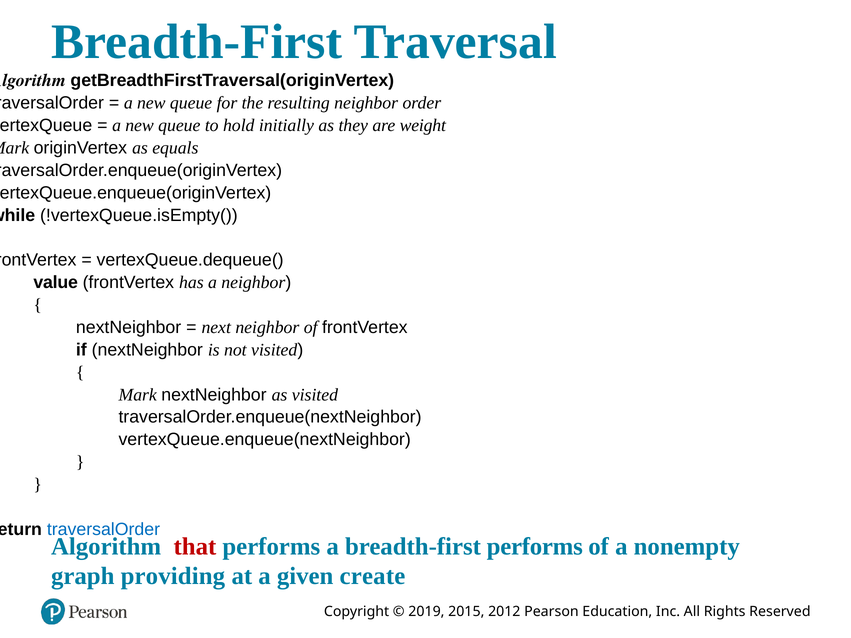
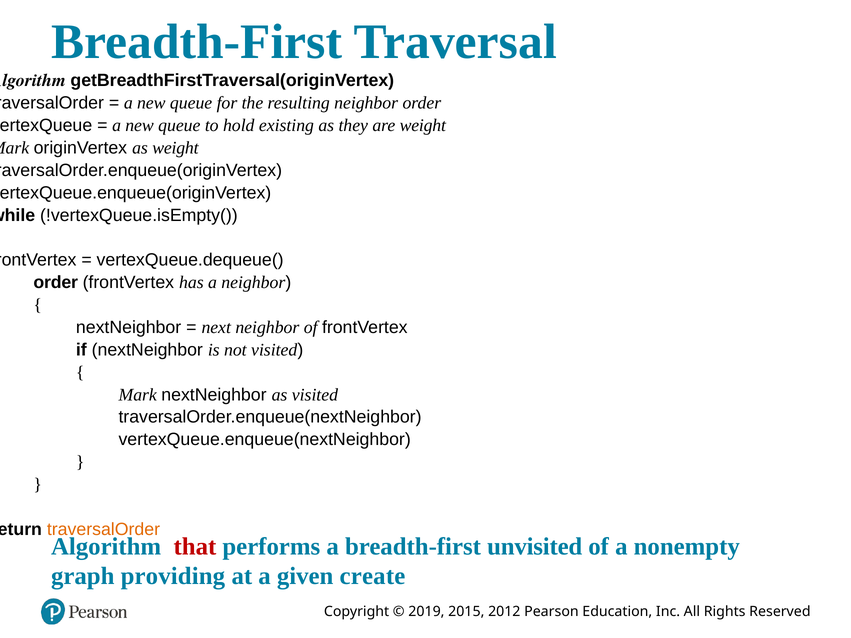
initially: initially -> existing (286, 125)
as equals: equals -> weight (175, 148)
value: value -> order (56, 283)
traversalOrder colour: blue -> orange (103, 530)
breadth-first performs: performs -> unvisited (535, 547)
